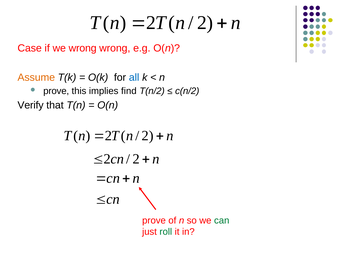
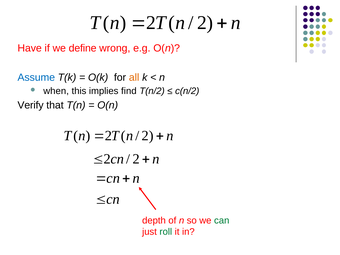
Case: Case -> Have (30, 48)
we wrong: wrong -> define (83, 48)
Assume colour: orange -> blue (36, 77)
all colour: blue -> orange (134, 77)
prove: prove -> when (56, 91)
prove: prove -> depth (154, 220)
